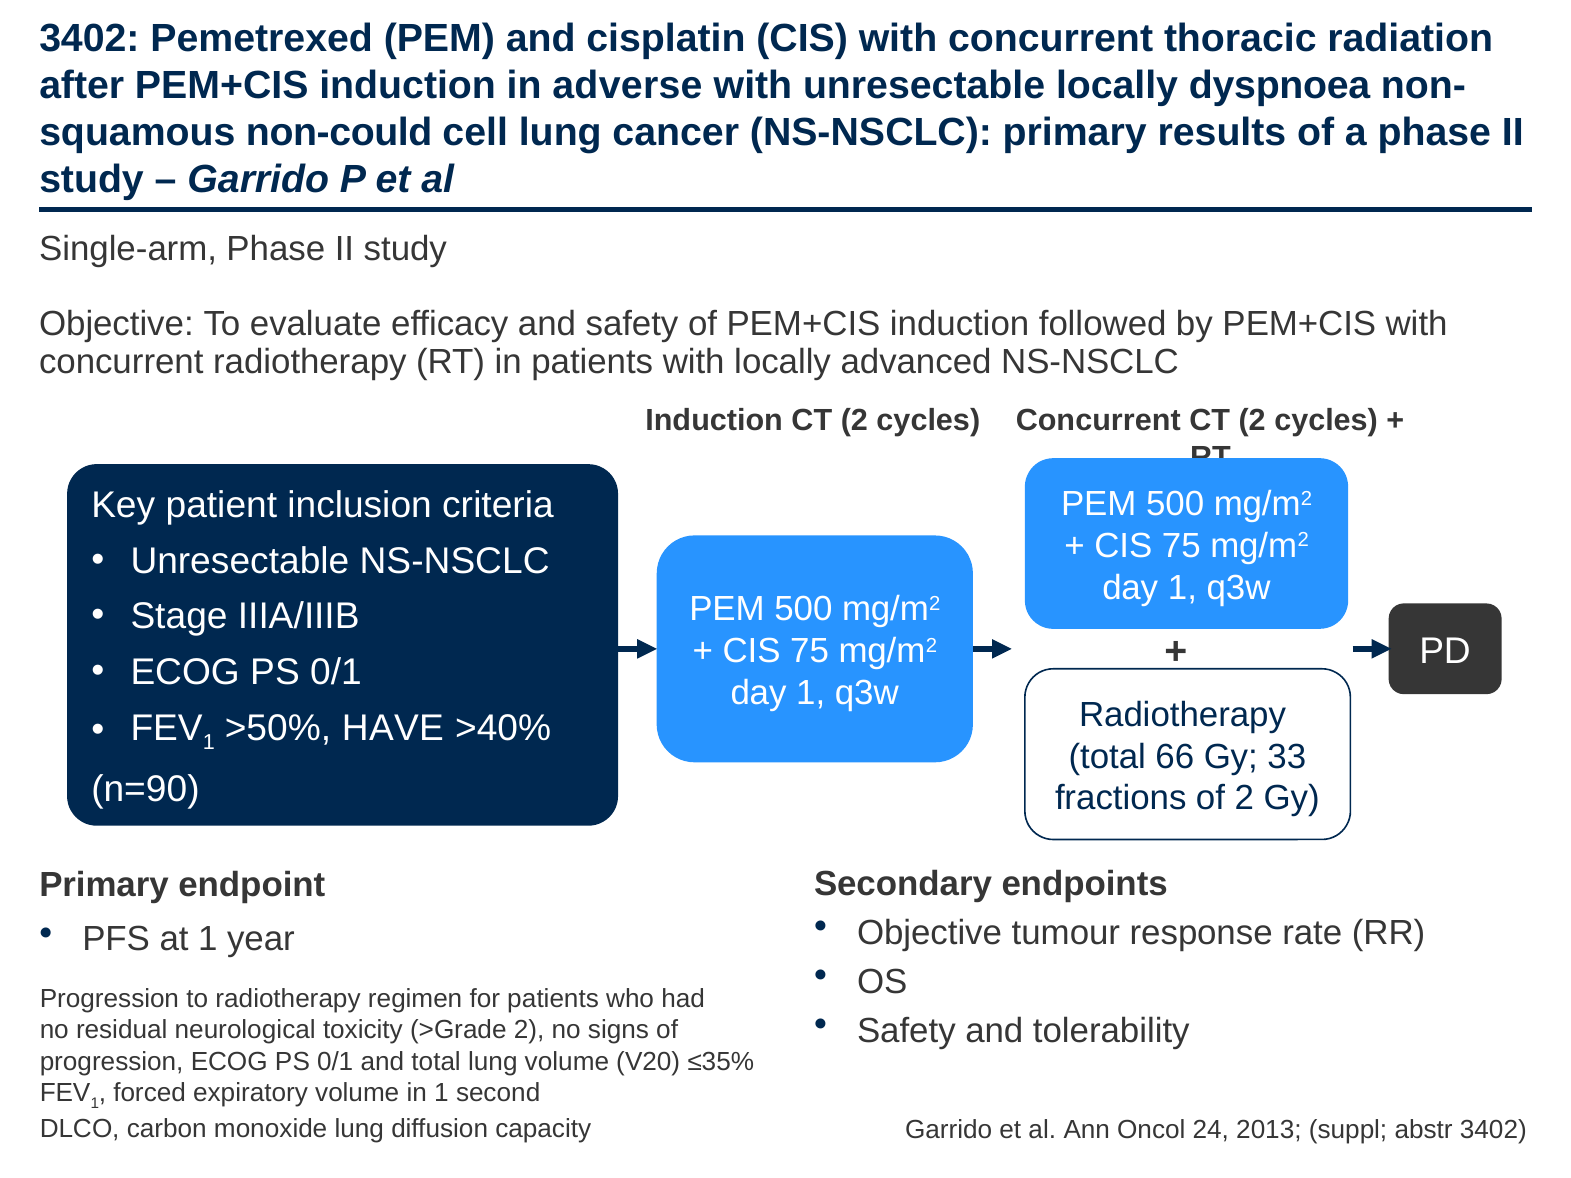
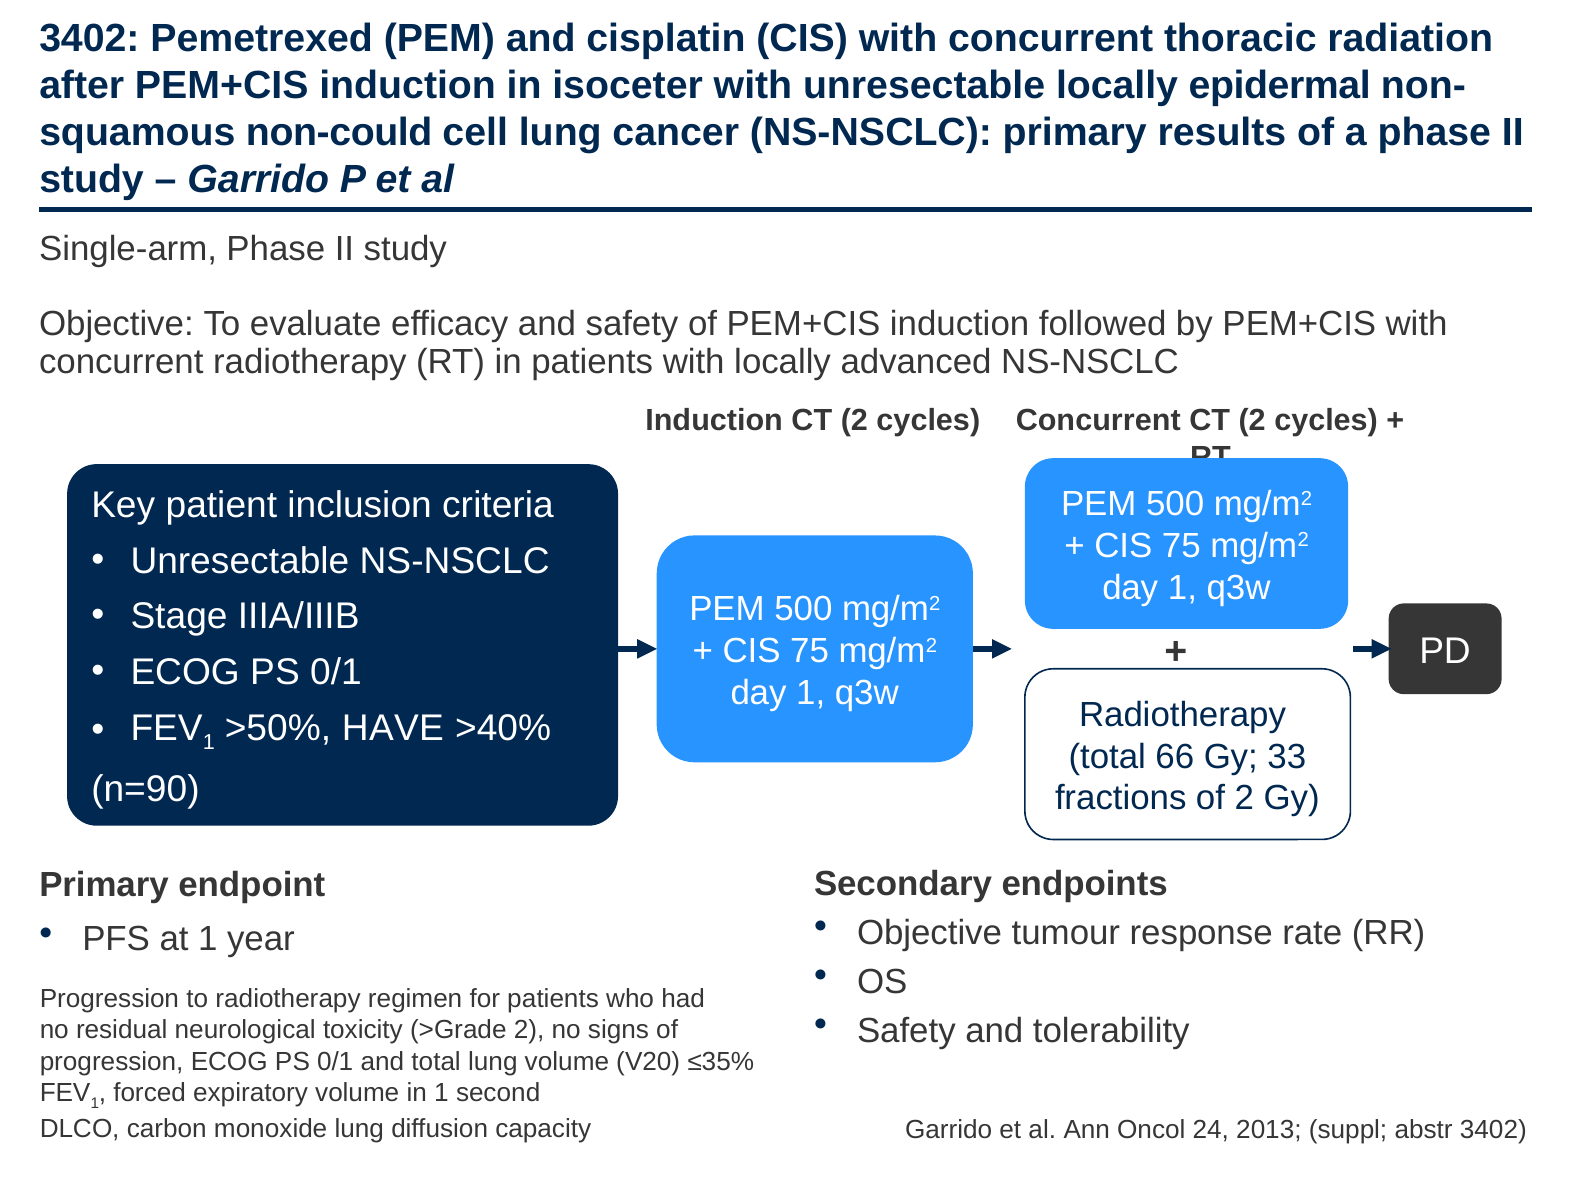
adverse: adverse -> isoceter (628, 86)
dyspnoea: dyspnoea -> epidermal (1280, 86)
